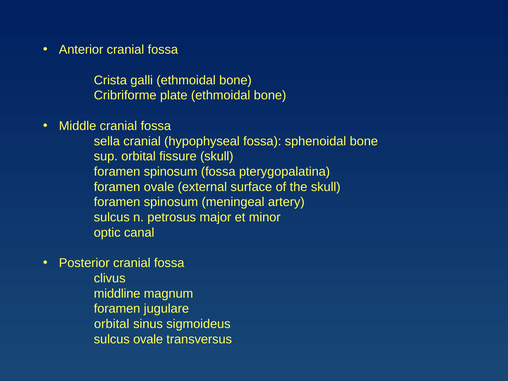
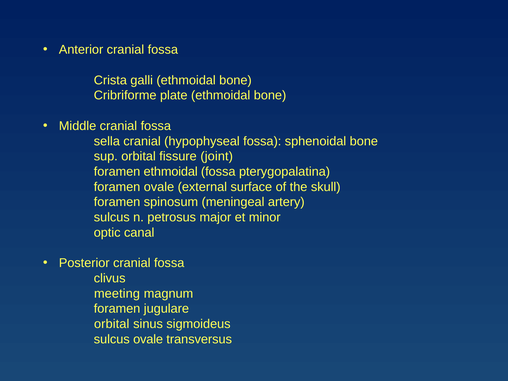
fissure skull: skull -> joint (217, 156)
spinosum: spinosum -> ethmoidal (171, 172)
middline: middline -> meeting (117, 294)
